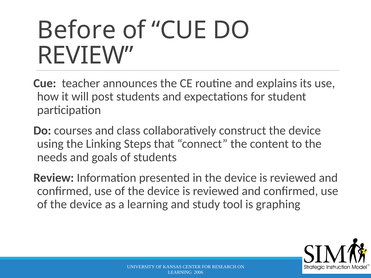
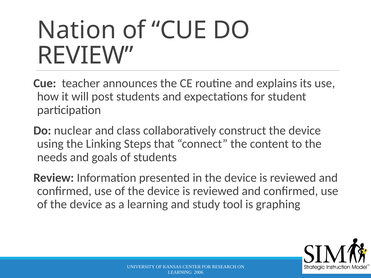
Before: Before -> Nation (77, 30)
courses: courses -> nuclear (73, 131)
